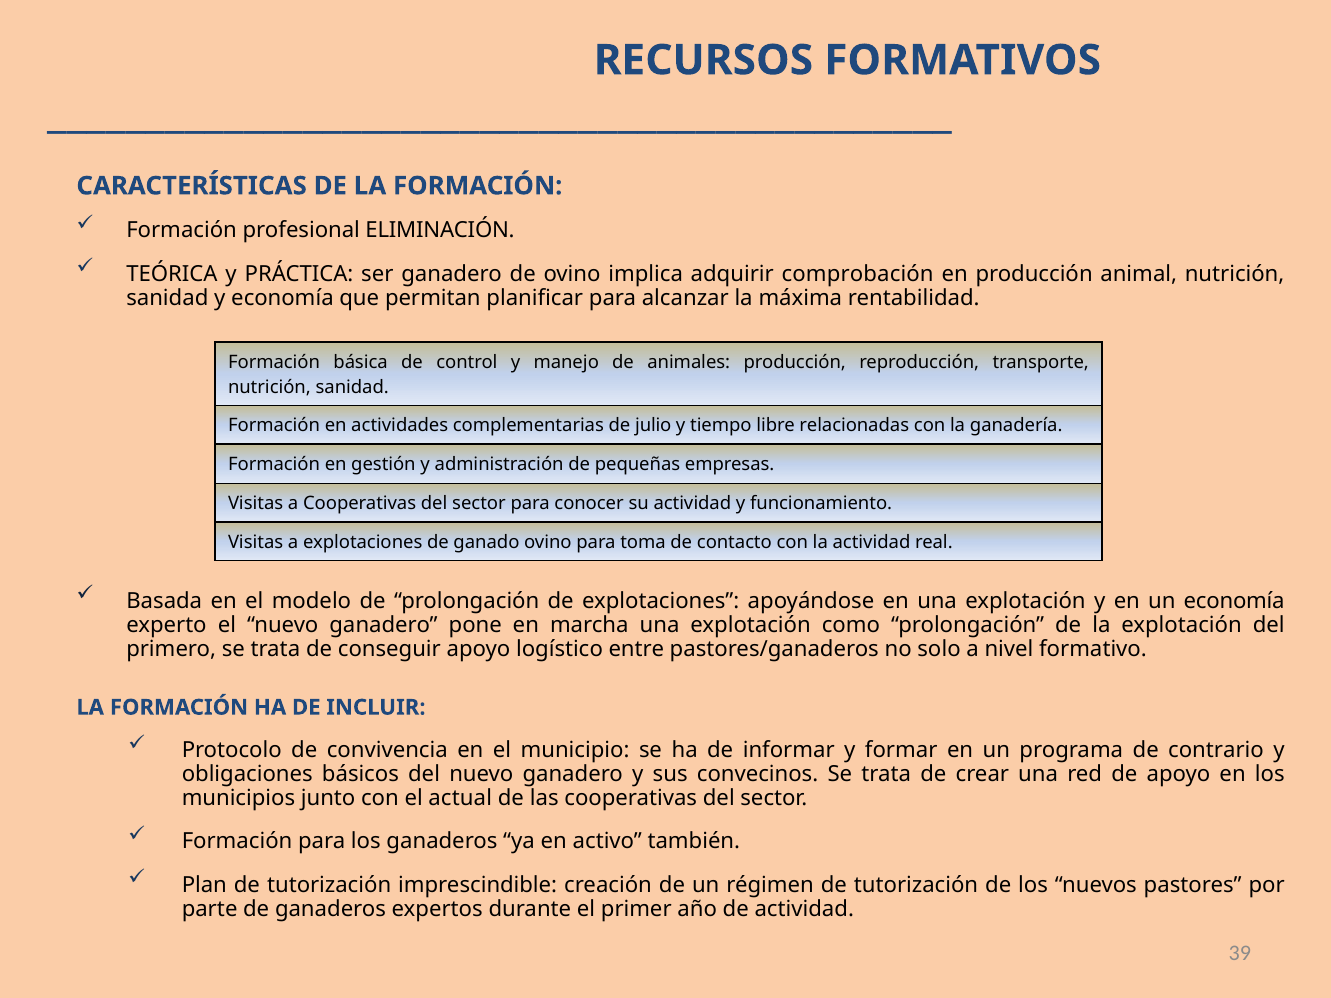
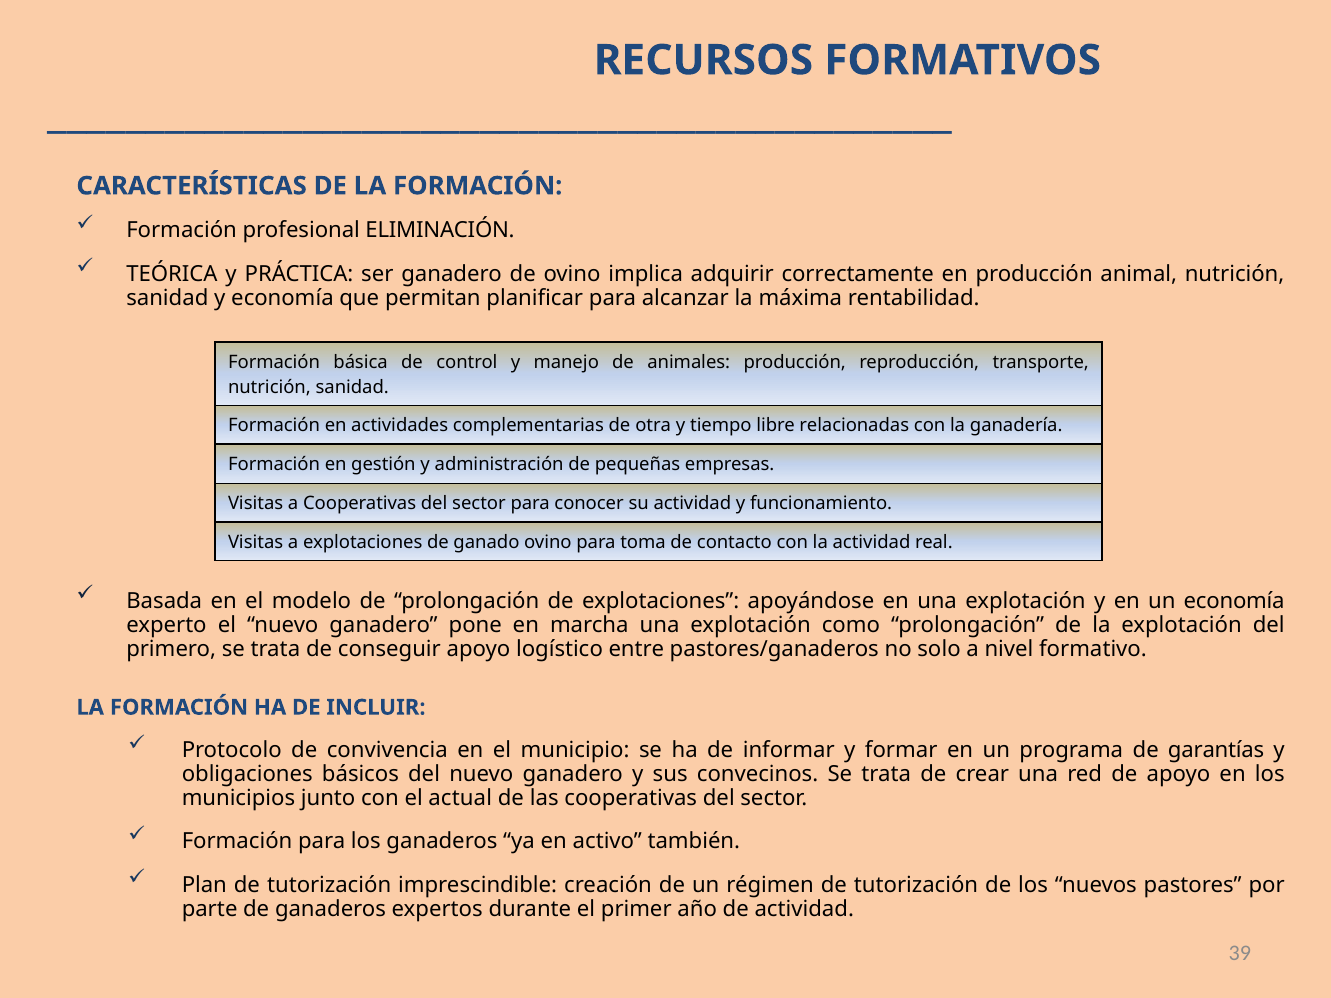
comprobación: comprobación -> correctamente (858, 274)
julio: julio -> otra (653, 426)
contrario: contrario -> garantías (1216, 751)
